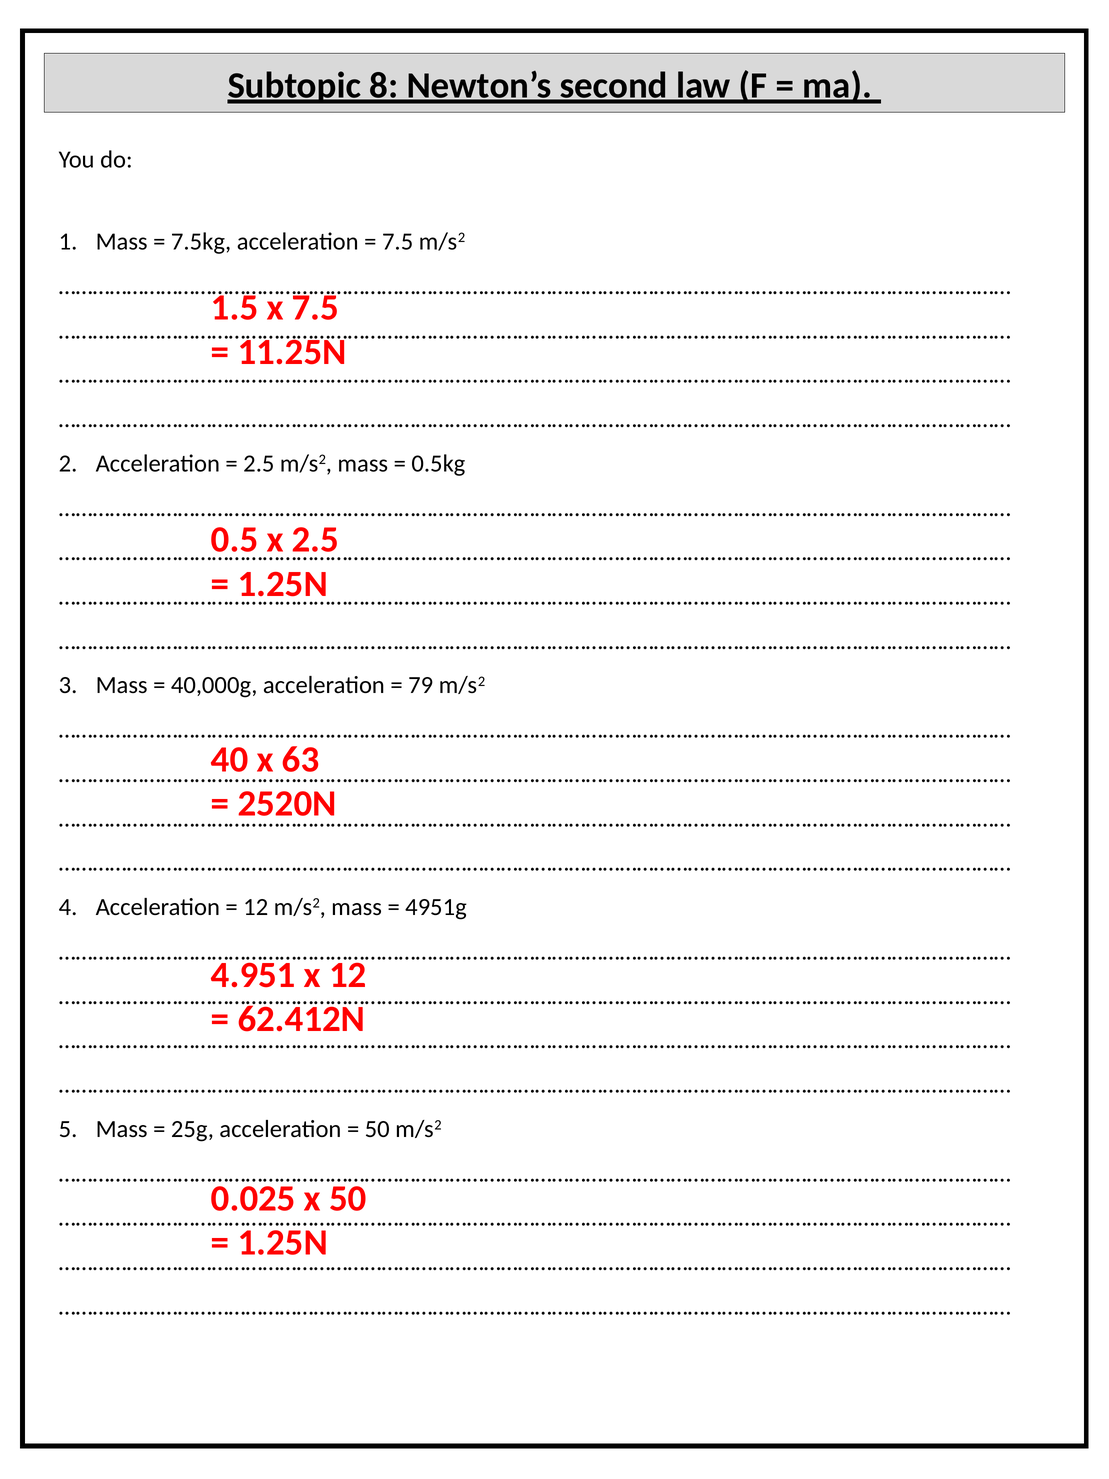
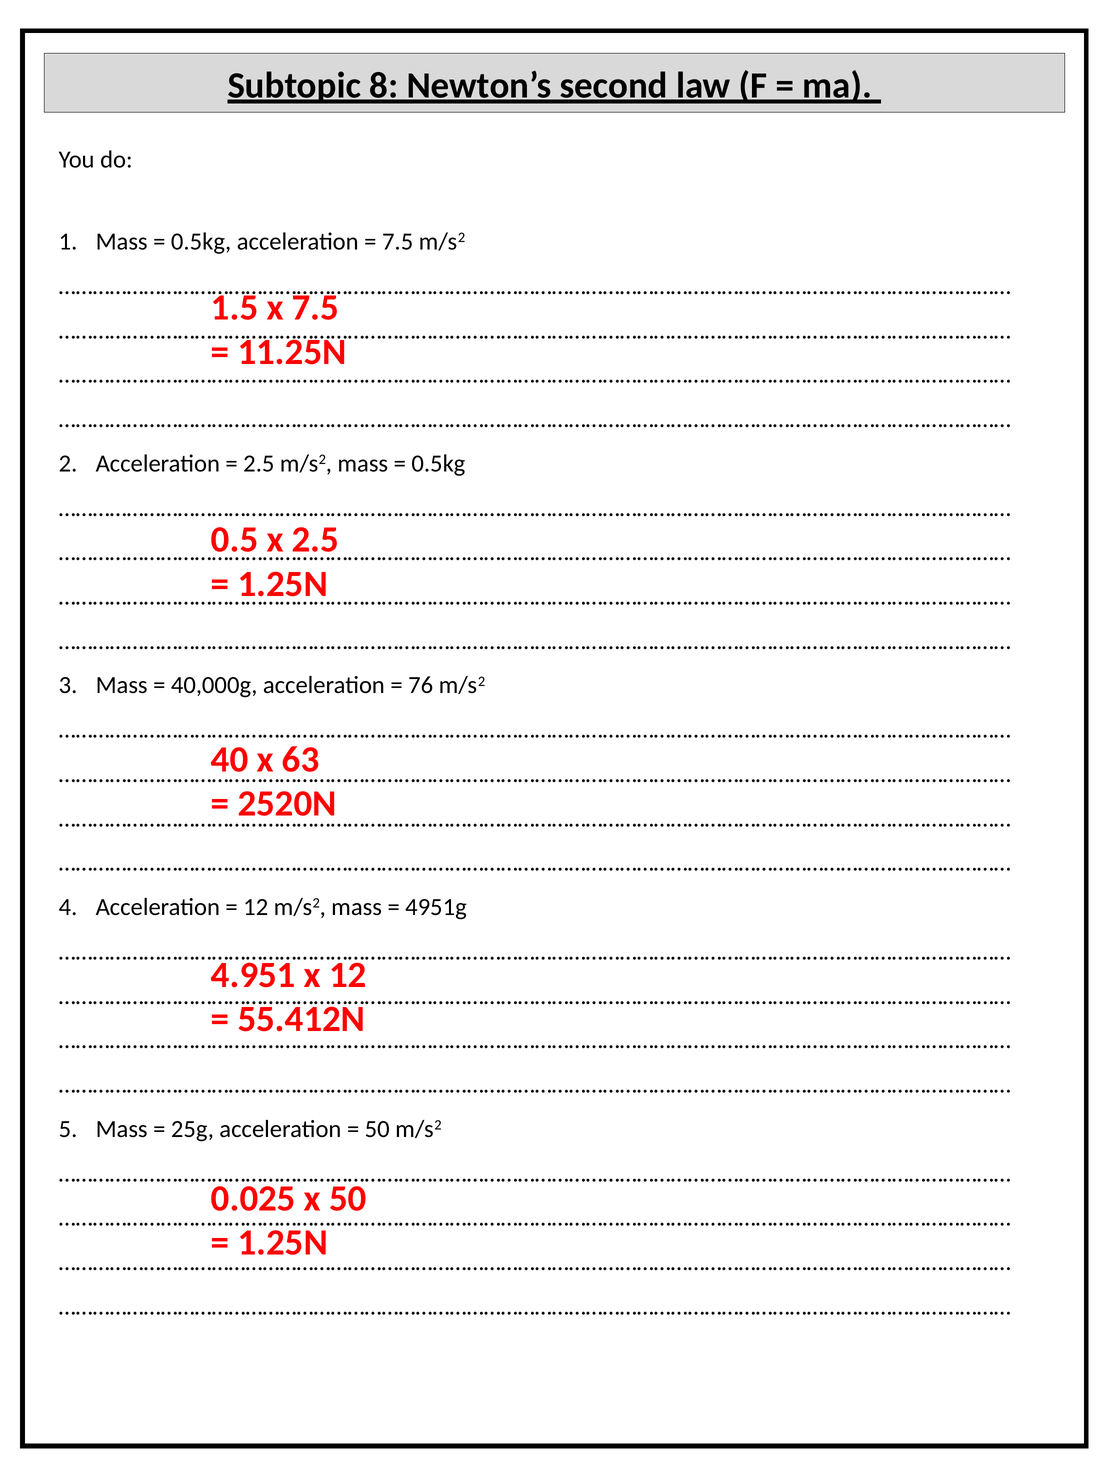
7.5kg: 7.5kg -> 0.5kg (201, 242)
79: 79 -> 76 (421, 685)
62.412N: 62.412N -> 55.412N (301, 1019)
